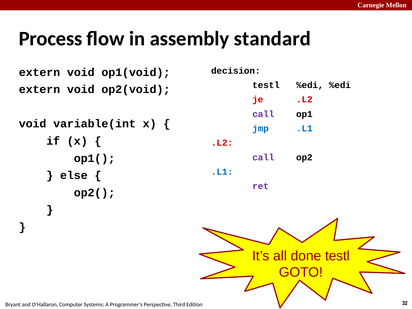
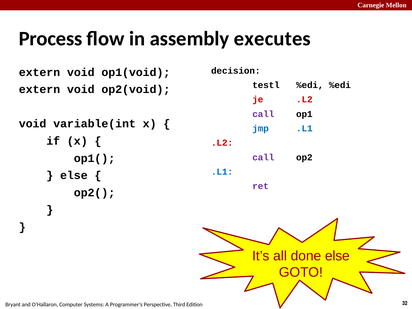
standard: standard -> executes (272, 39)
done testl: testl -> else (337, 256)
